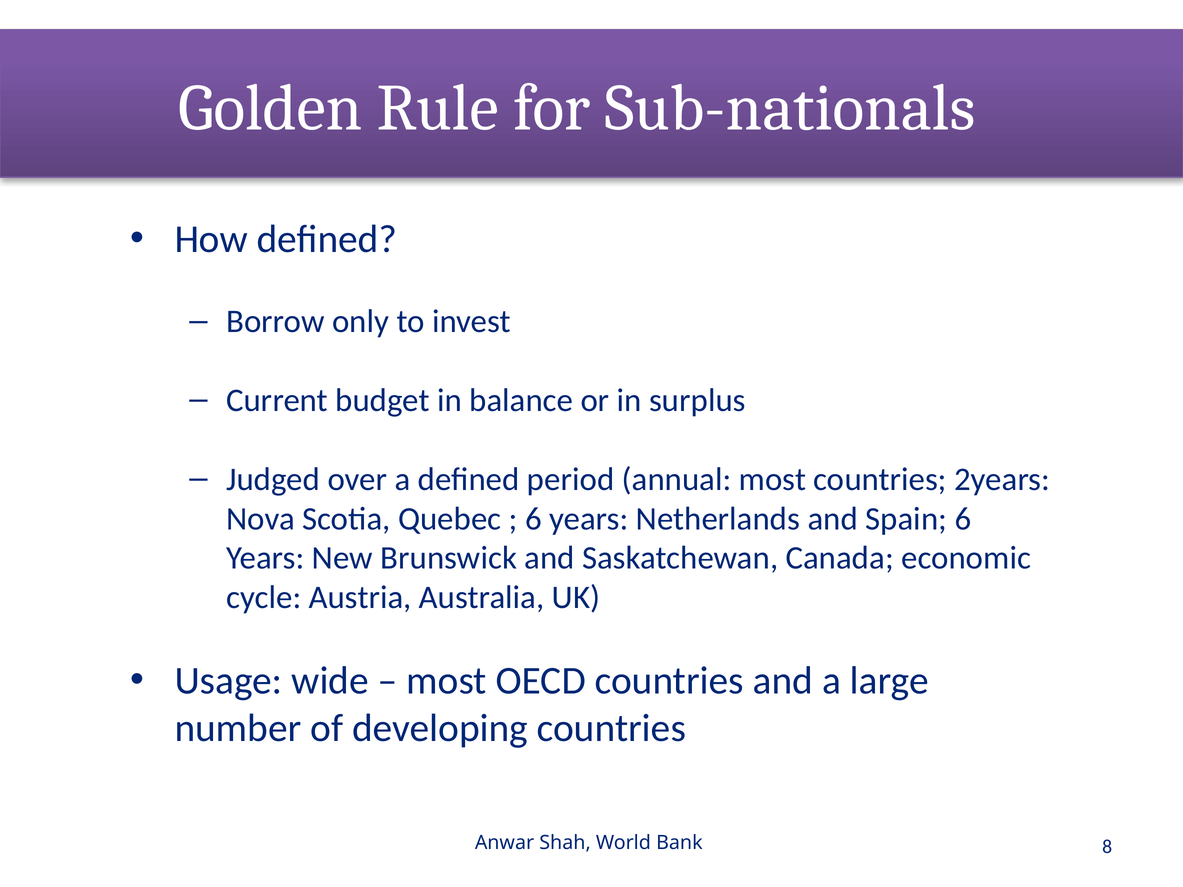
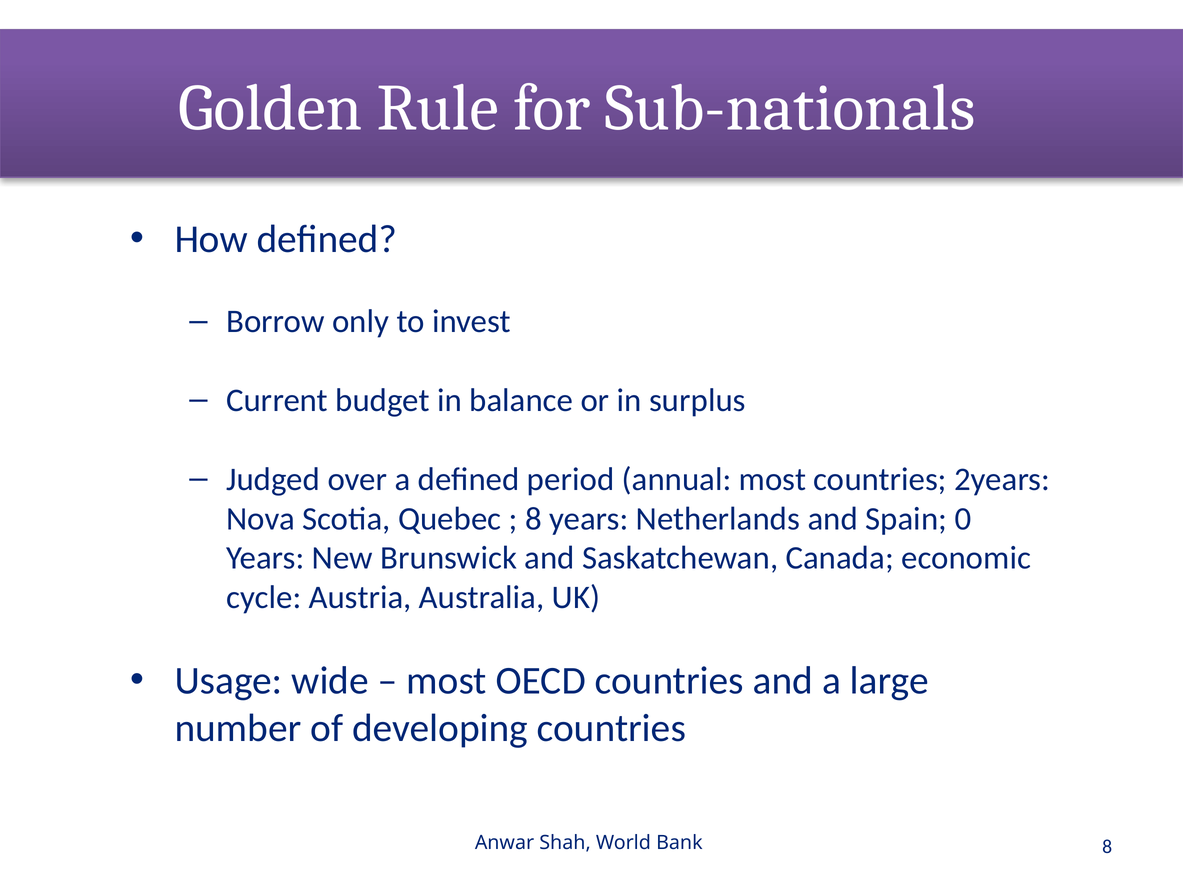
6: 6 -> 8 (533, 519)
Spain 6: 6 -> 0 (963, 519)
